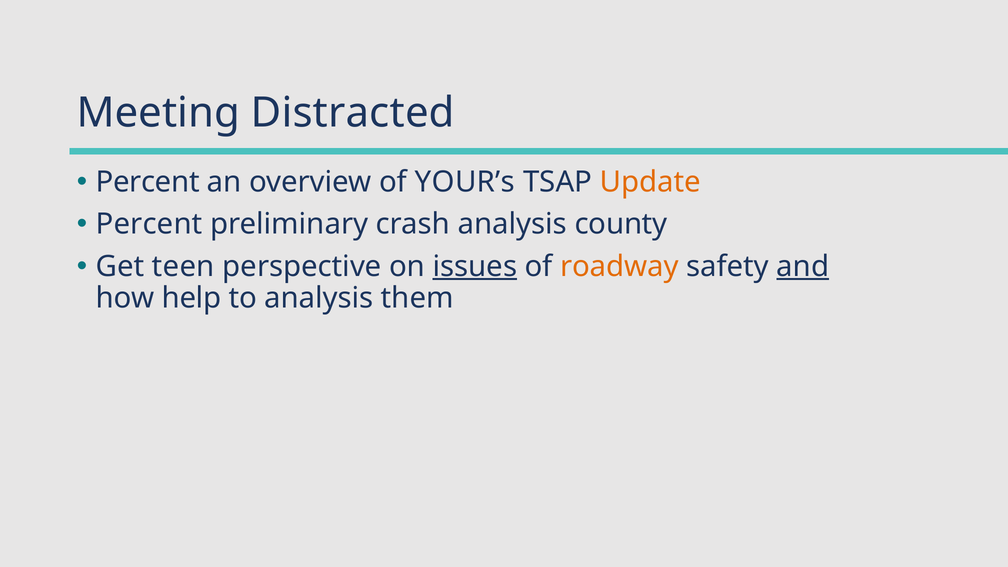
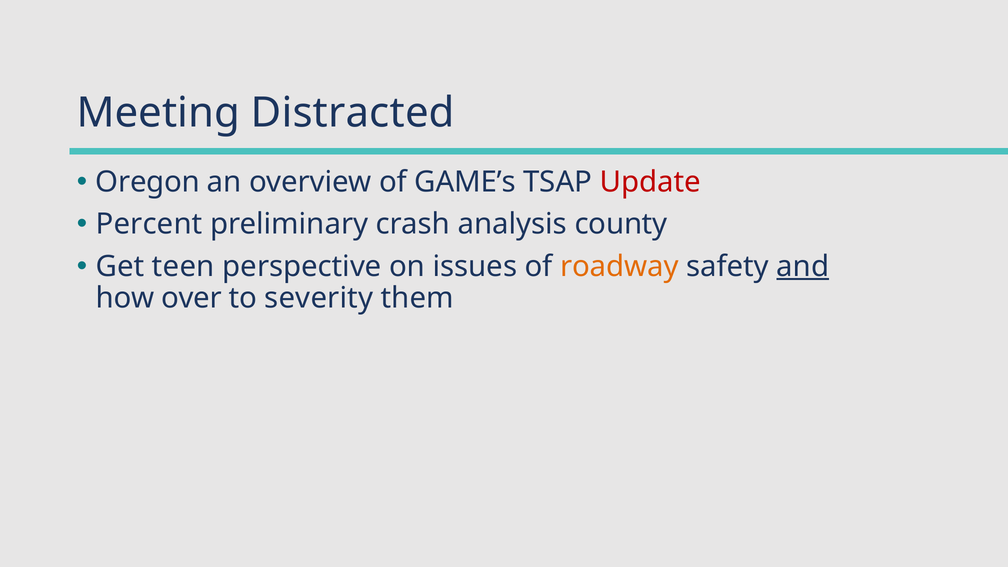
Percent: Percent -> Oregon (148, 182)
YOUR’s: YOUR’s -> GAME’s (465, 182)
Update colour: orange -> red (650, 182)
issues underline: present -> none (475, 266)
help: help -> over (191, 298)
to analysis: analysis -> severity (319, 298)
